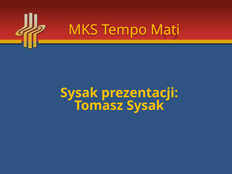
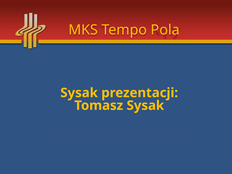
Mati: Mati -> Pola (165, 30)
